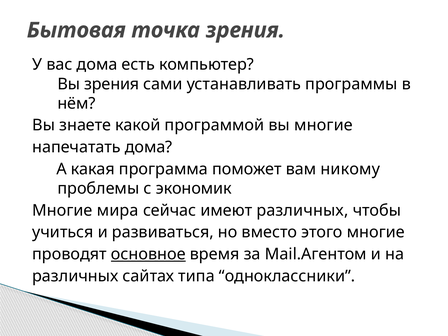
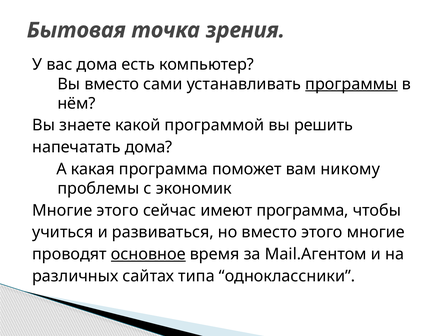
Вы зрения: зрения -> вместо (112, 84)
программы underline: none -> present (351, 84)
вы многие: многие -> решить (324, 125)
Многие мира: мира -> этого (118, 210)
имеют различных: различных -> программа (303, 210)
